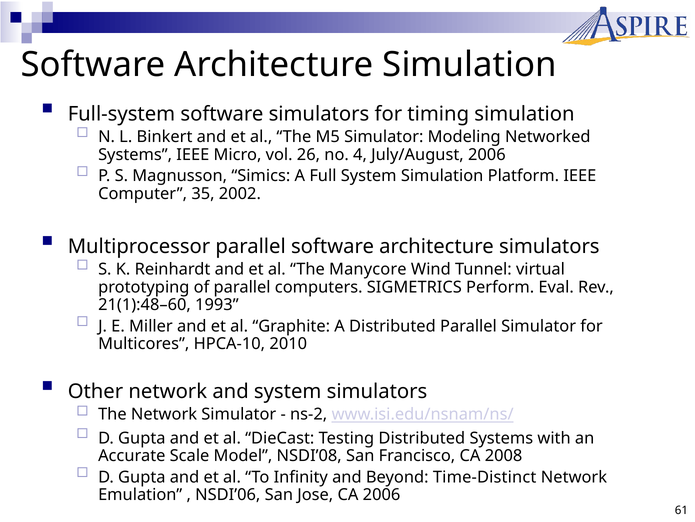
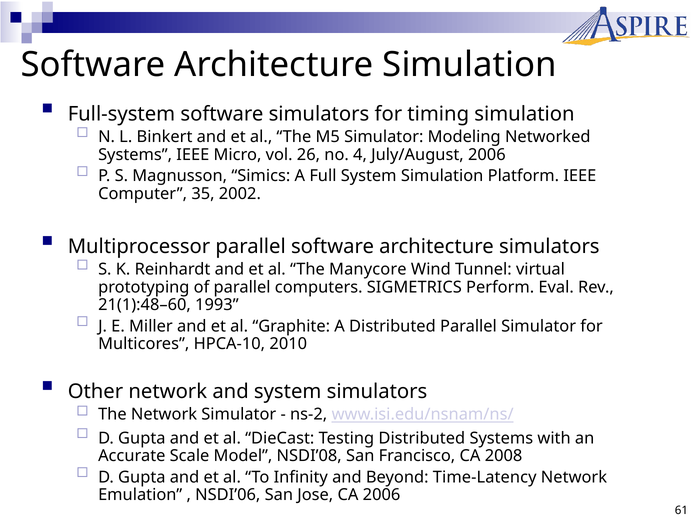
Time-Distinct: Time-Distinct -> Time-Latency (485, 476)
